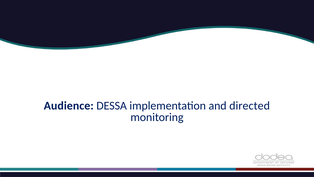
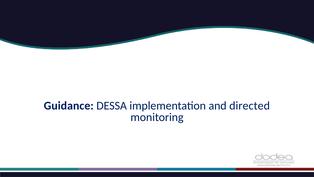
Audience: Audience -> Guidance (69, 106)
